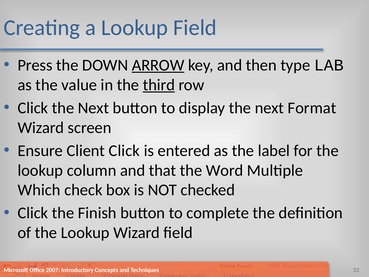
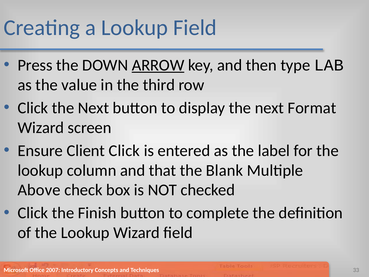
third underline: present -> none (159, 85)
Word: Word -> Blank (225, 170)
Which: Which -> Above (39, 190)
